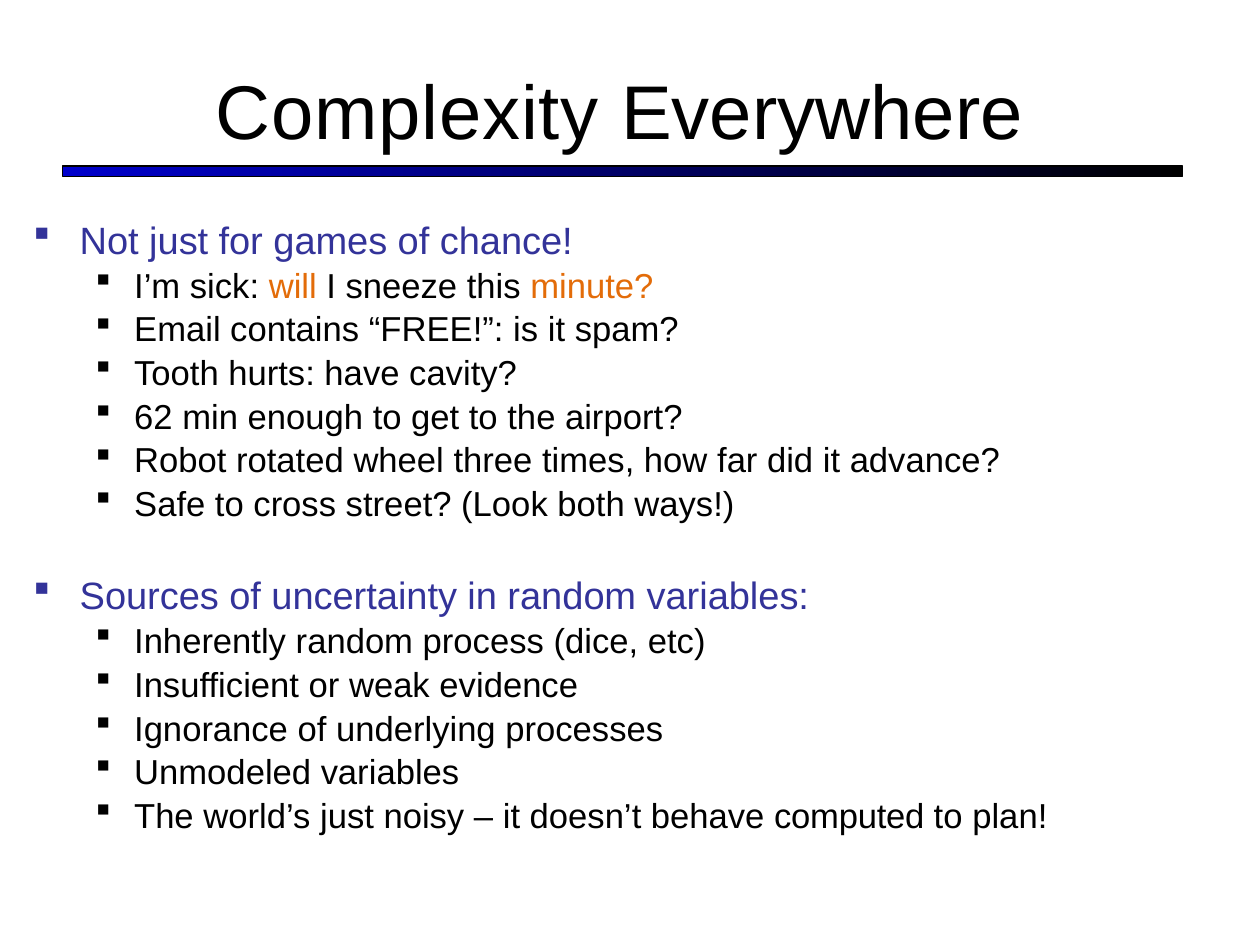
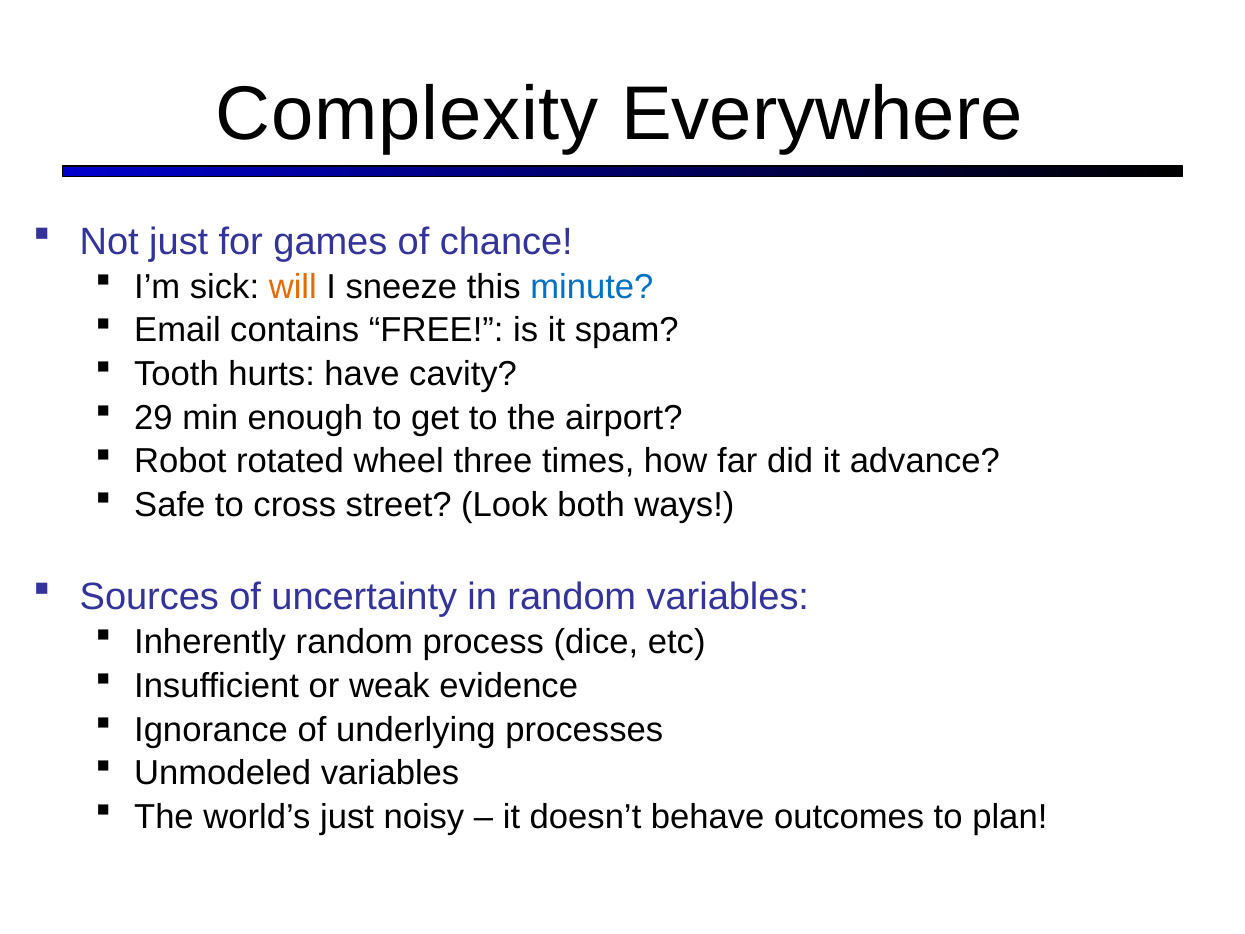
minute colour: orange -> blue (592, 287)
62: 62 -> 29 (153, 418)
computed: computed -> outcomes (849, 817)
